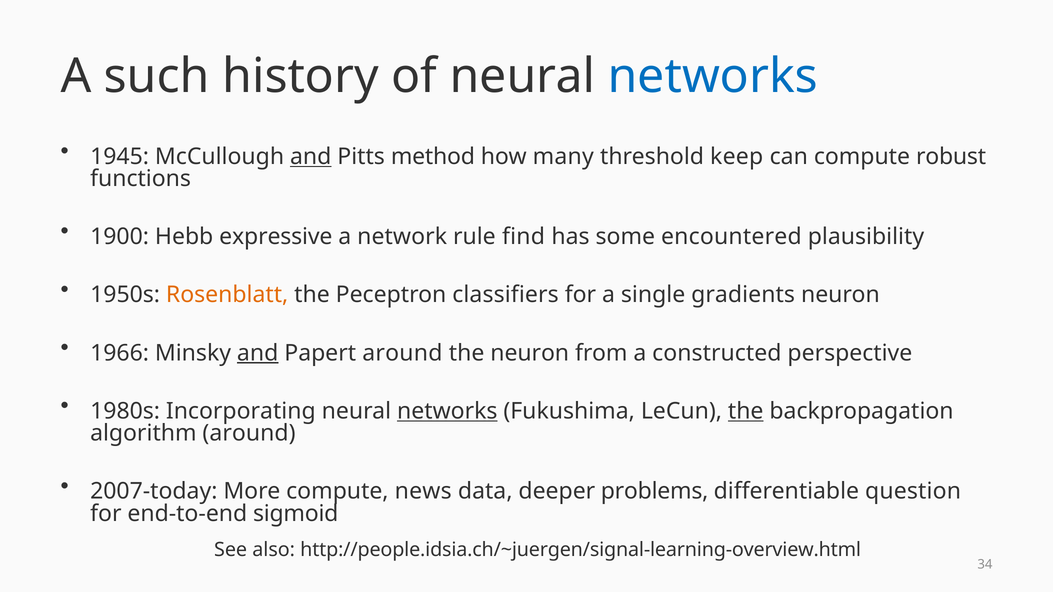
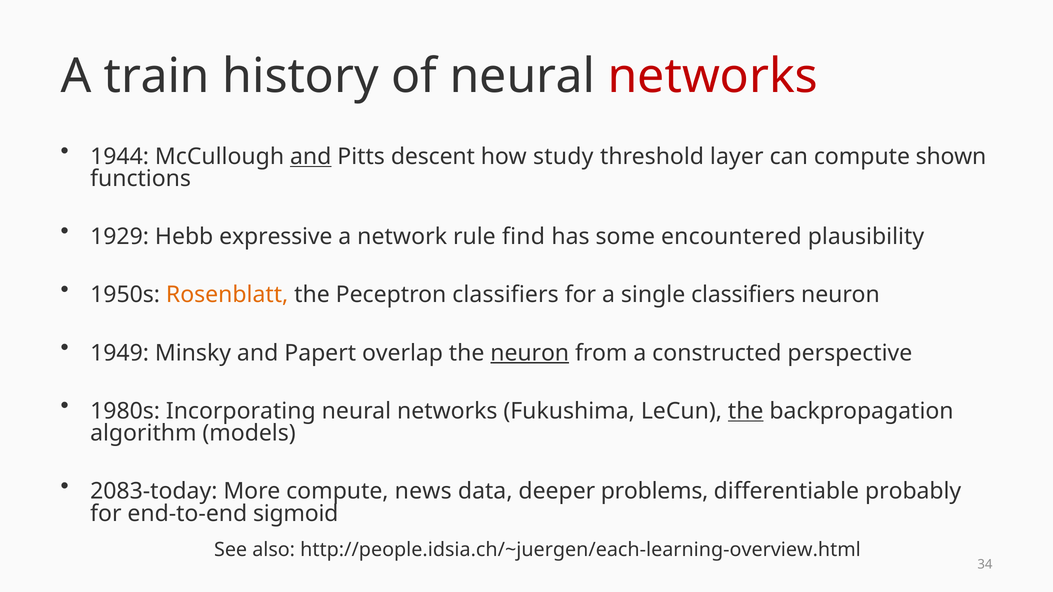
such: such -> train (157, 76)
networks colour: blue -> red (713, 76)
1945: 1945 -> 1944 (120, 157)
method: method -> descent (433, 157)
many: many -> study (563, 157)
keep: keep -> layer (737, 157)
robust: robust -> shown (951, 157)
1900: 1900 -> 1929 (120, 237)
single gradients: gradients -> classifiers (743, 295)
1966: 1966 -> 1949 (120, 353)
and underline: present -> none (258, 353)
Papert around: around -> overlap (403, 353)
neuron underline: none -> present (530, 353)
networks underline: present -> none (447, 411)
algorithm around: around -> models (249, 433)
2007-today: 2007-today -> 2083-today (154, 492)
question: question -> probably (913, 492)
http://people.idsia.ch/~juergen/signal-learning-overview.html: http://people.idsia.ch/~juergen/signal-learning-overview.html -> http://people.idsia.ch/~juergen/each-learning-overview.html (581, 550)
